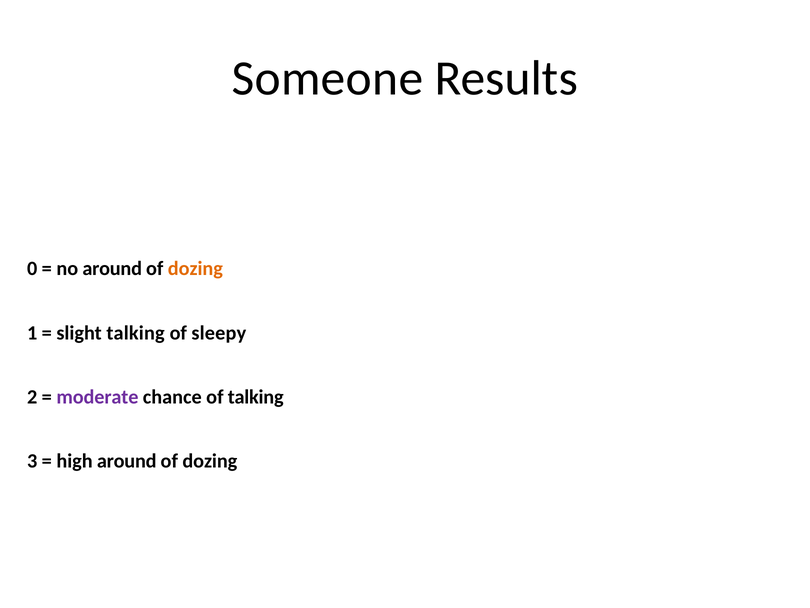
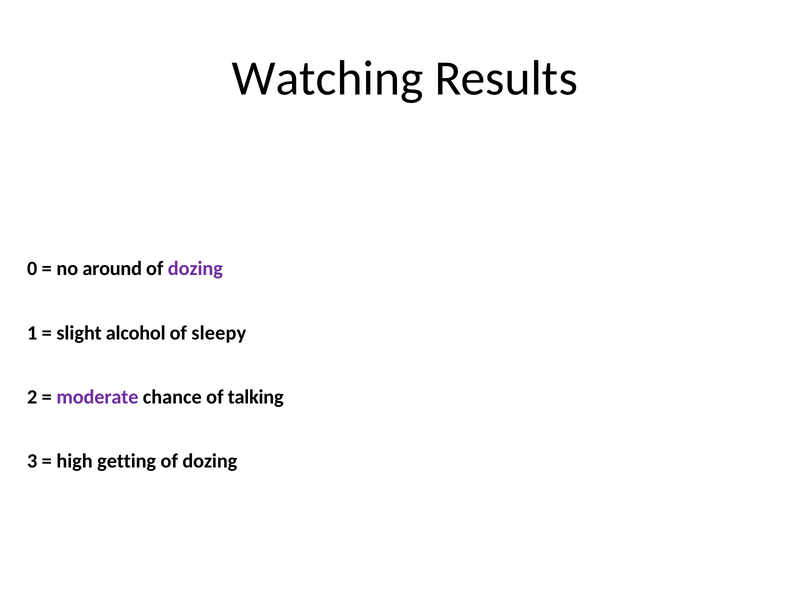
Someone: Someone -> Watching (328, 78)
dozing colour: orange -> purple (195, 269)
slight talking: talking -> alcohol (136, 333)
high around: around -> getting (127, 461)
